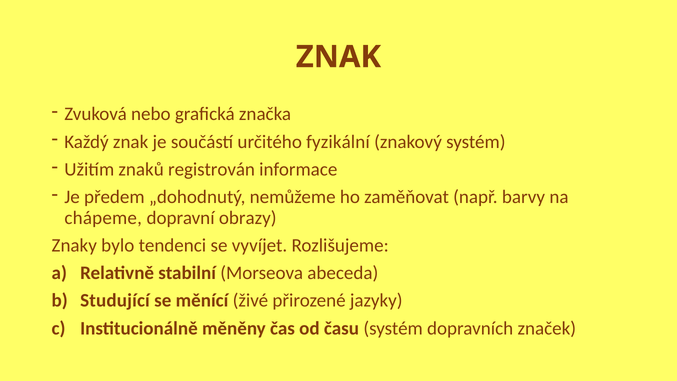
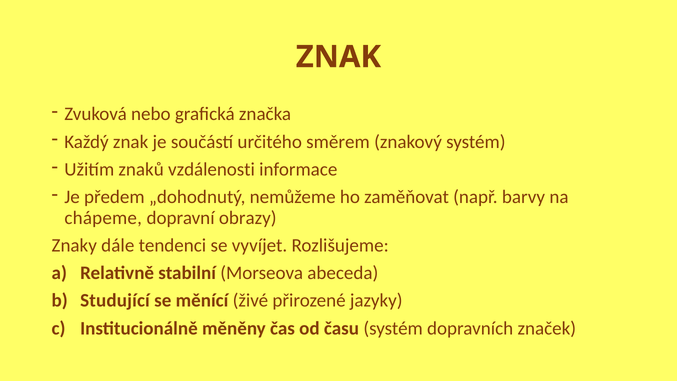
fyzikální: fyzikální -> směrem (338, 142)
registrován: registrován -> vzdálenosti (212, 169)
bylo: bylo -> dále (118, 245)
